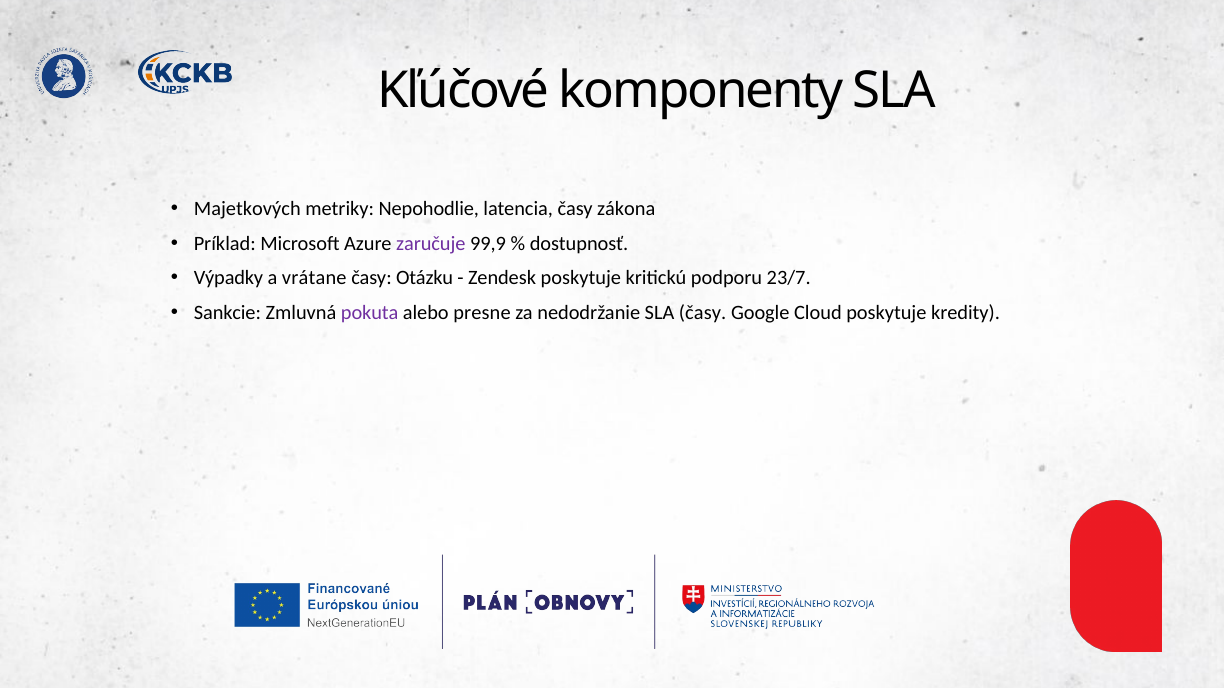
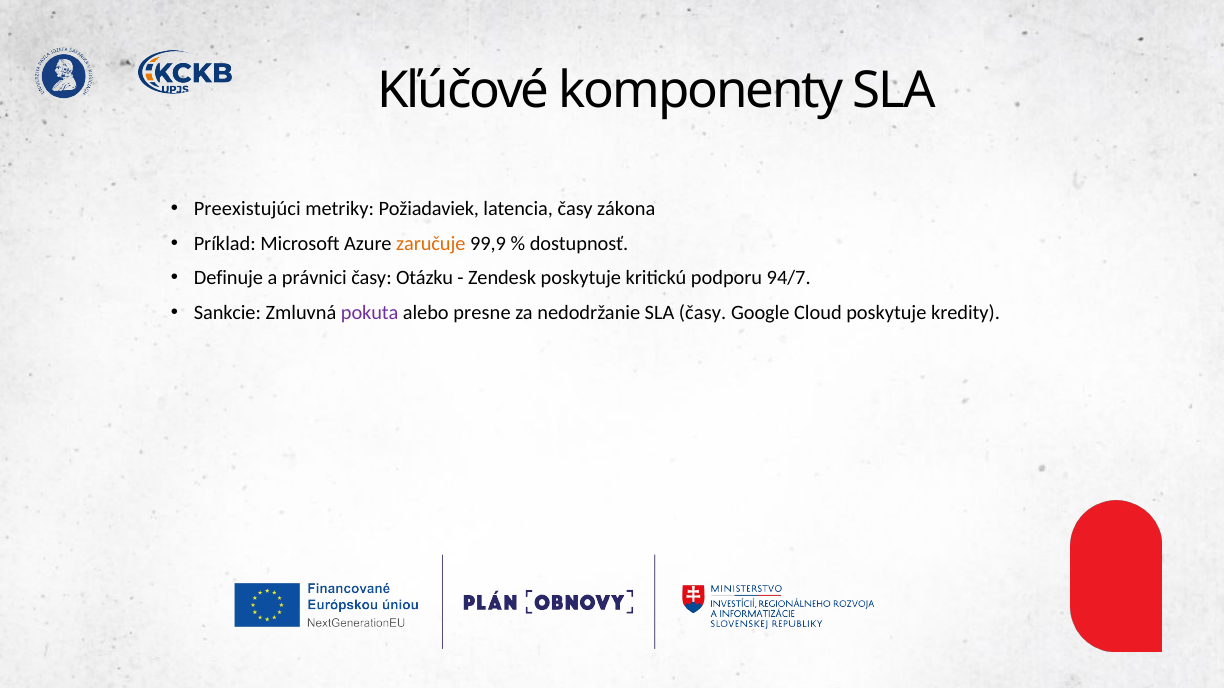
Majetkových: Majetkových -> Preexistujúci (247, 209)
Nepohodlie: Nepohodlie -> Požiadaviek (429, 209)
zaručuje colour: purple -> orange (431, 243)
Výpadky: Výpadky -> Definuje (228, 278)
vrátane: vrátane -> právnici (314, 278)
23/7: 23/7 -> 94/7 (789, 278)
